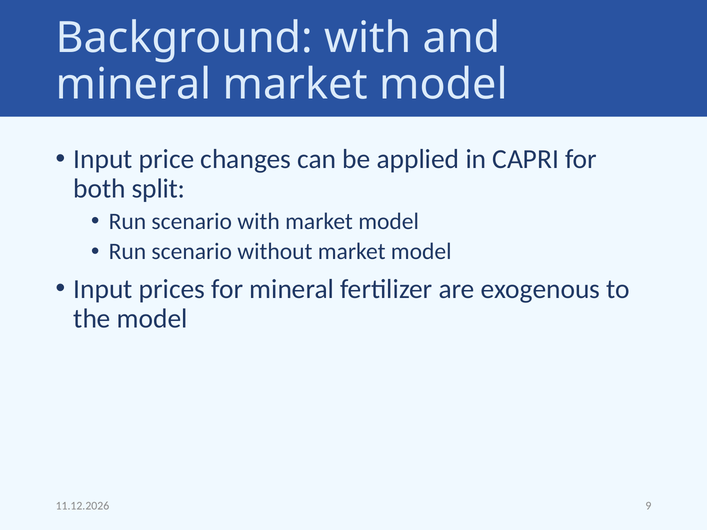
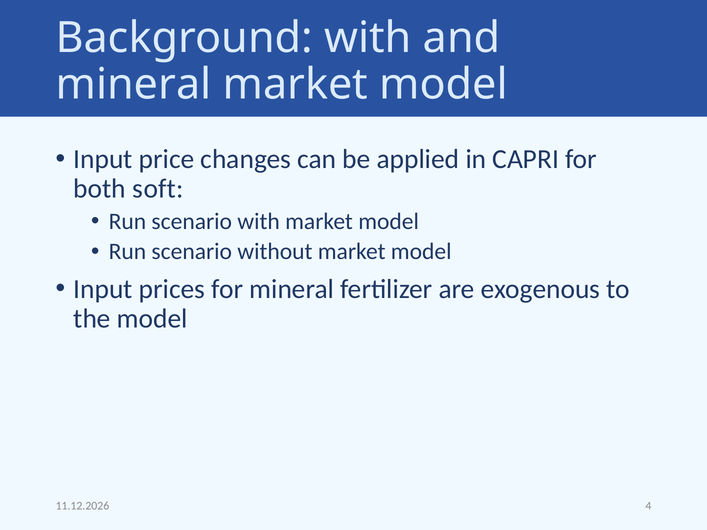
split: split -> soft (158, 189)
9: 9 -> 4 (648, 506)
